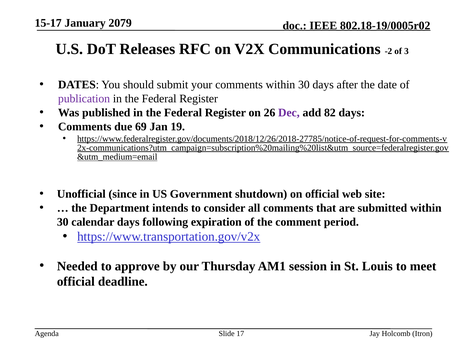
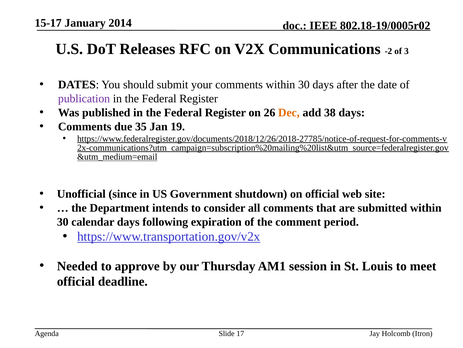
2079: 2079 -> 2014 (120, 23)
Dec colour: purple -> orange (289, 112)
82: 82 -> 38 (330, 112)
69: 69 -> 35 (141, 126)
